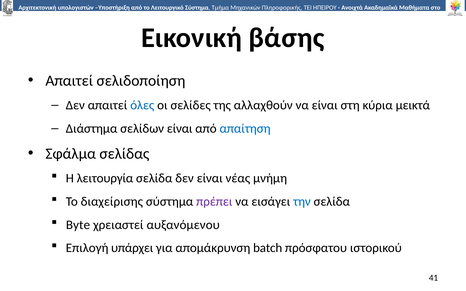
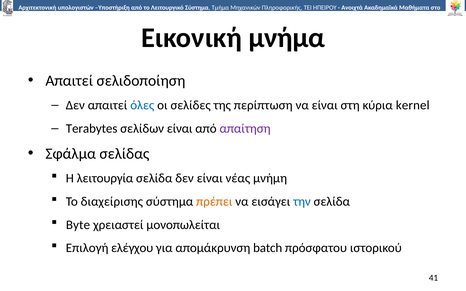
βάσης: βάσης -> μνήμα (287, 38)
αλλαχθούν: αλλαχθούν -> περίπτωση (263, 105)
μεικτά: μεικτά -> kernel (413, 105)
Διάστημα: Διάστημα -> Terabytes (92, 129)
απαίτηση colour: blue -> purple (245, 129)
πρέπει colour: purple -> orange (214, 202)
αυξανόμενου: αυξανόμενου -> μονοπωλείται (183, 225)
υπάρχει: υπάρχει -> ελέγχου (132, 248)
